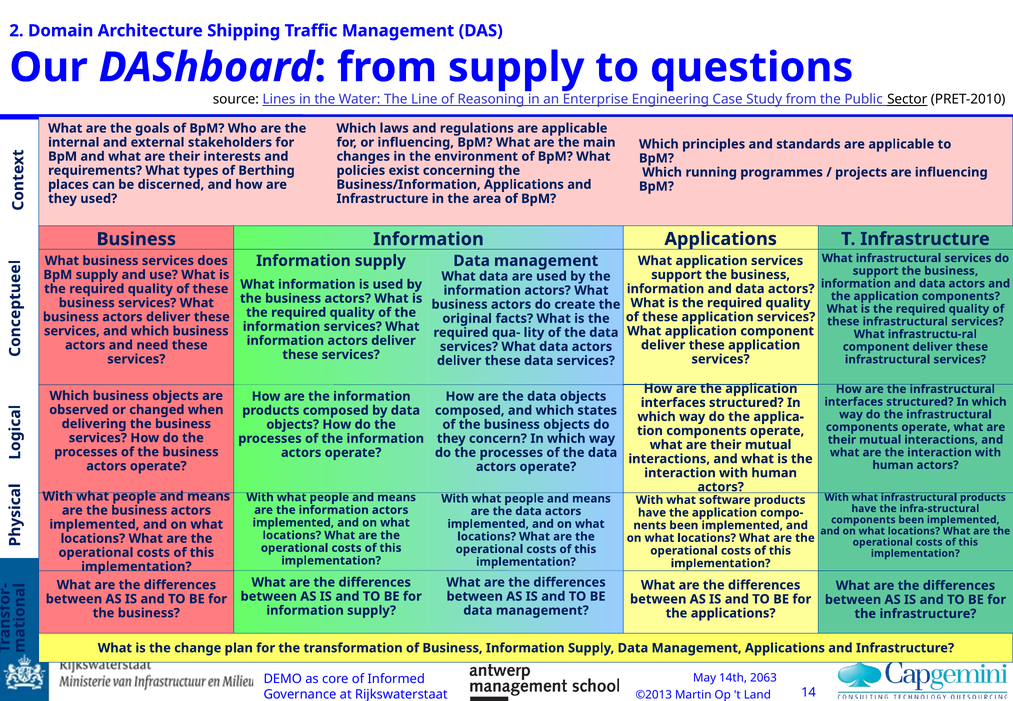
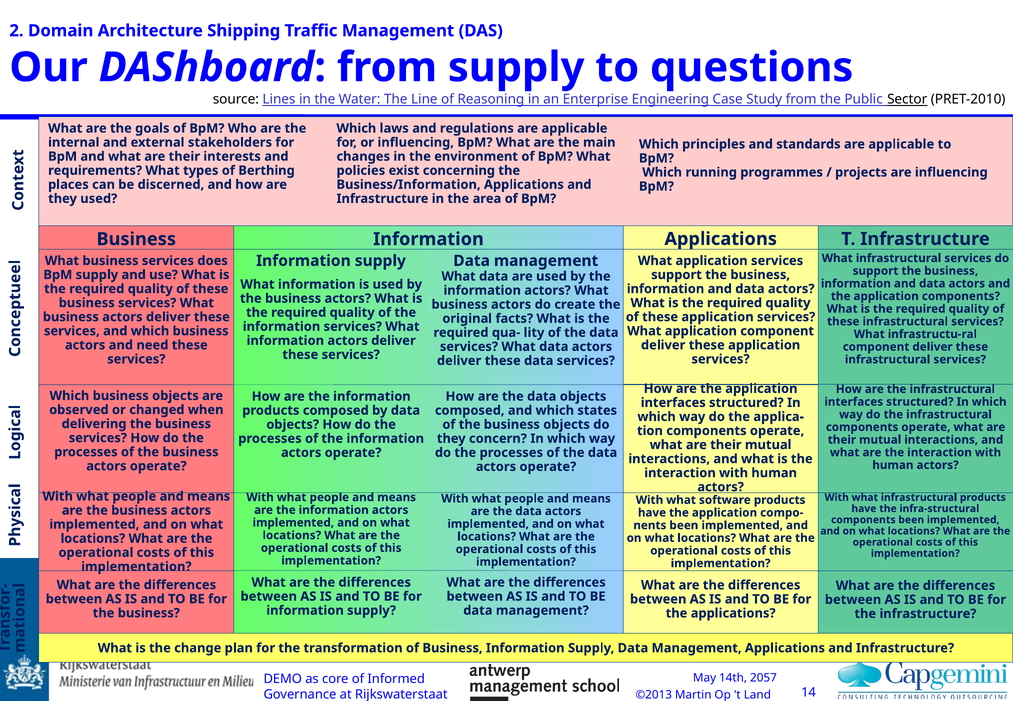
2063: 2063 -> 2057 (763, 678)
